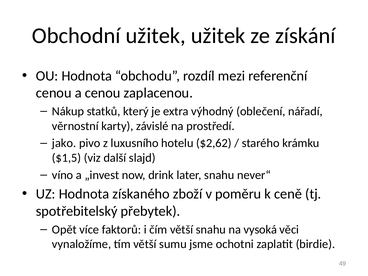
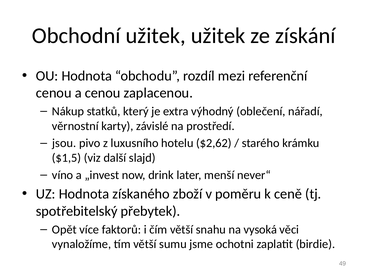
jako: jako -> jsou (64, 143)
later snahu: snahu -> menší (219, 175)
